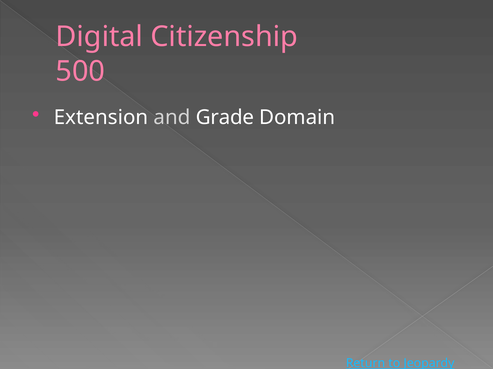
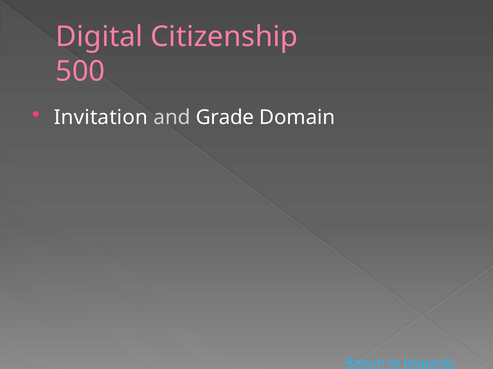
Extension: Extension -> Invitation (101, 118)
